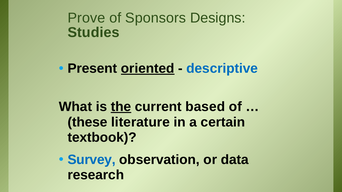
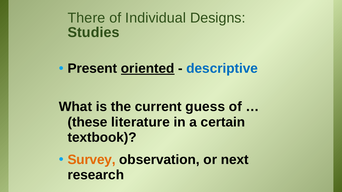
Prove: Prove -> There (86, 18)
Sponsors: Sponsors -> Individual (156, 18)
the underline: present -> none (121, 107)
based: based -> guess (205, 107)
Survey colour: blue -> orange (92, 160)
data: data -> next (235, 160)
